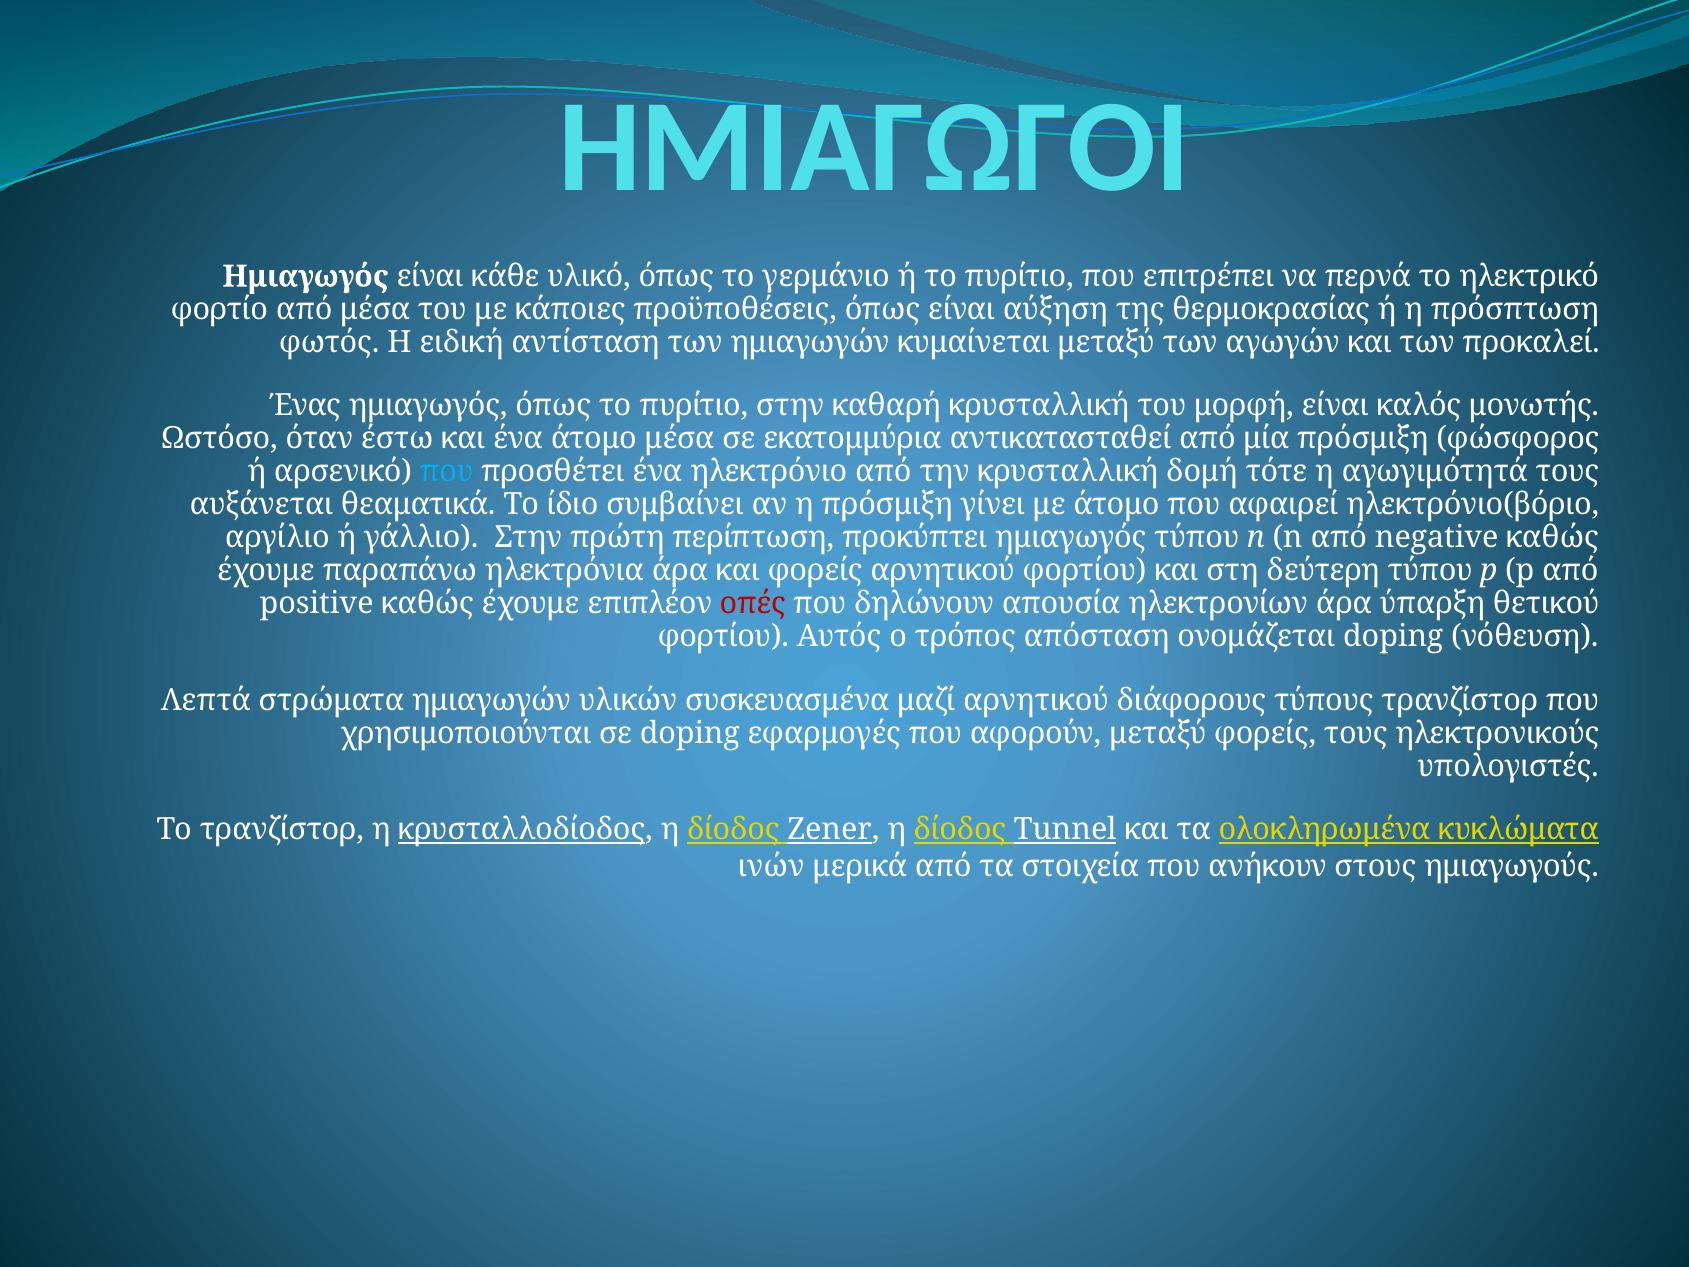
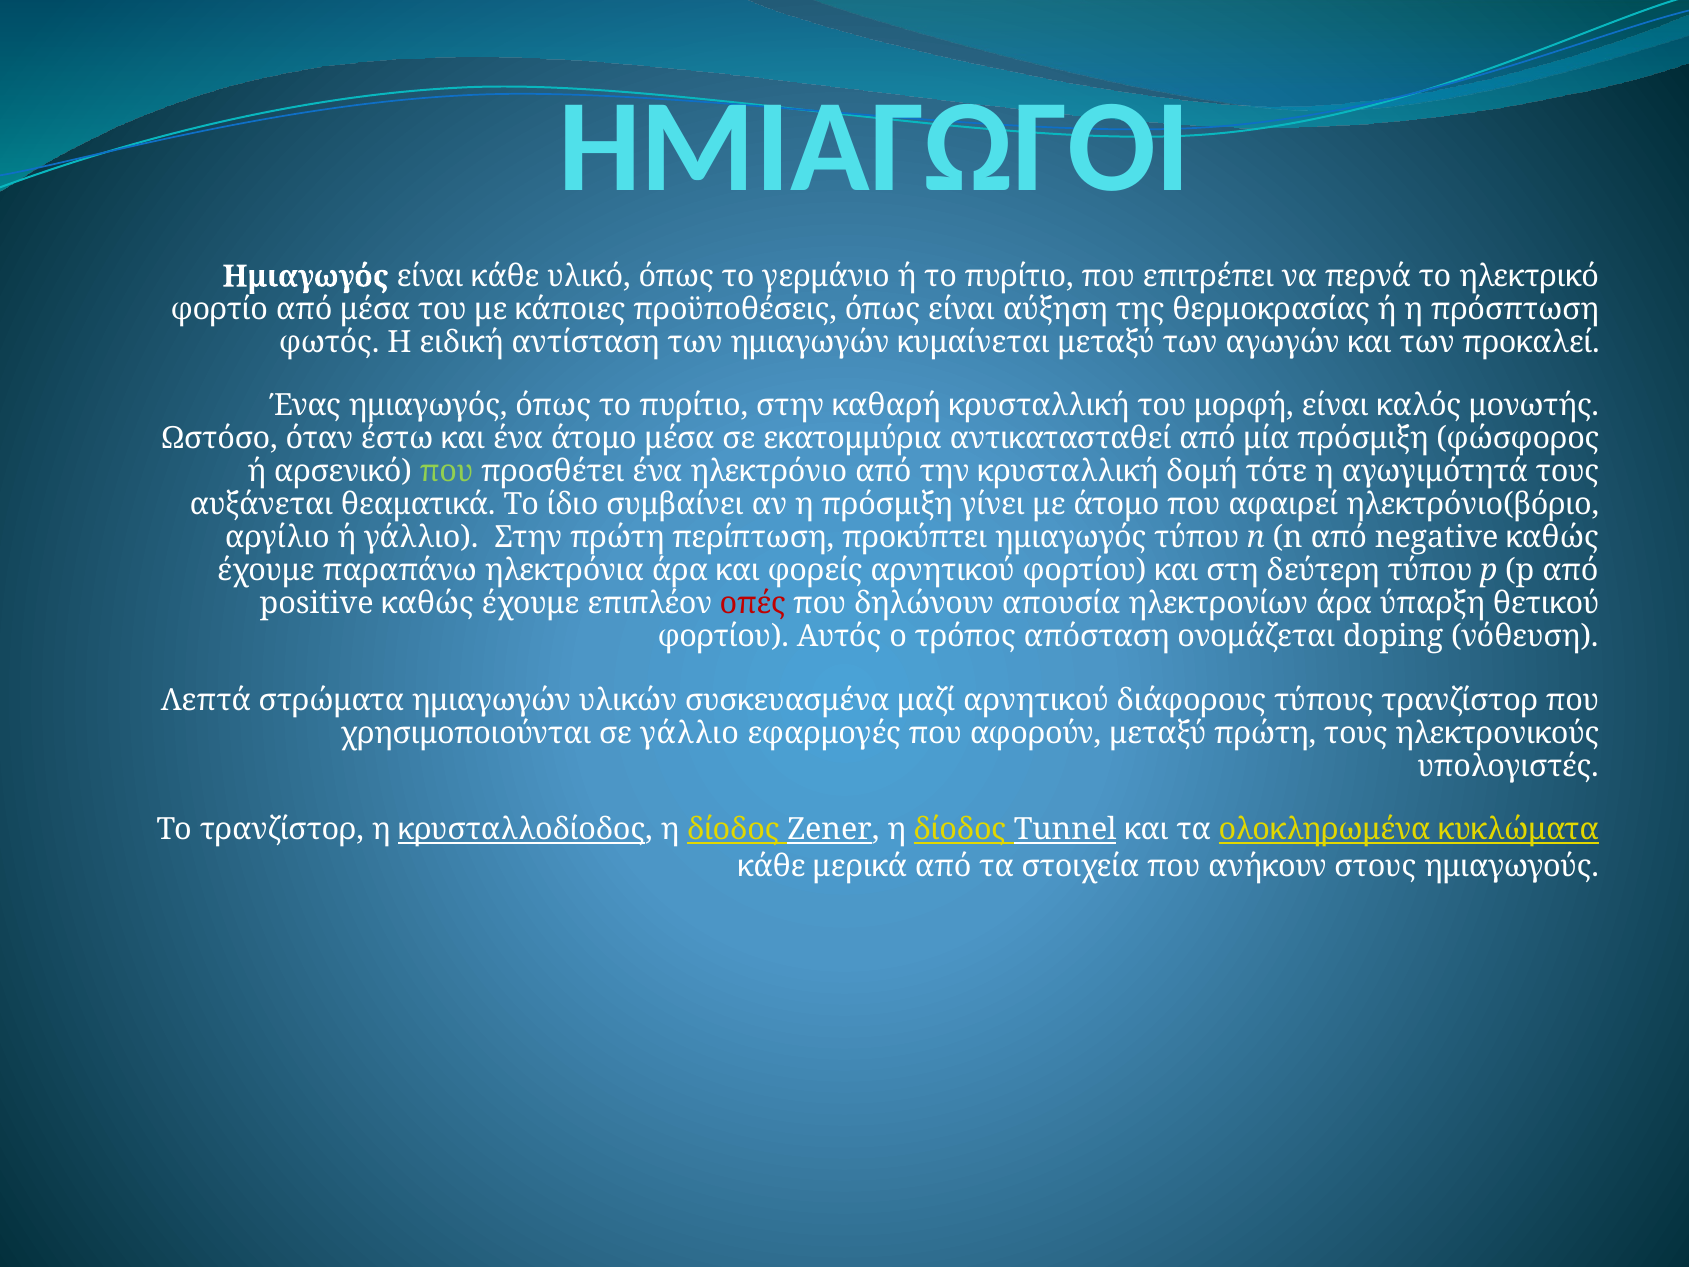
που colour: light blue -> light green (447, 472)
σε doping: doping -> γάλλιο (690, 733)
μεταξύ φορείς: φορείς -> πρώτη (1265, 733)
ινών: ινών -> κάθε (772, 867)
